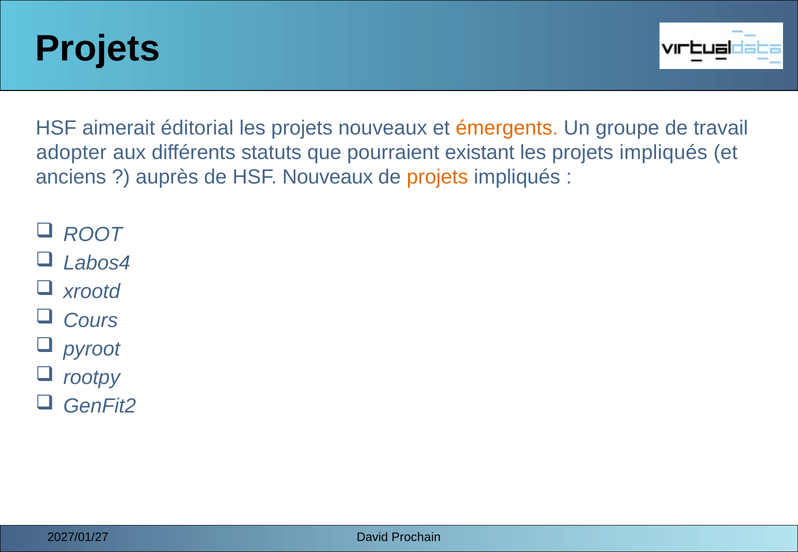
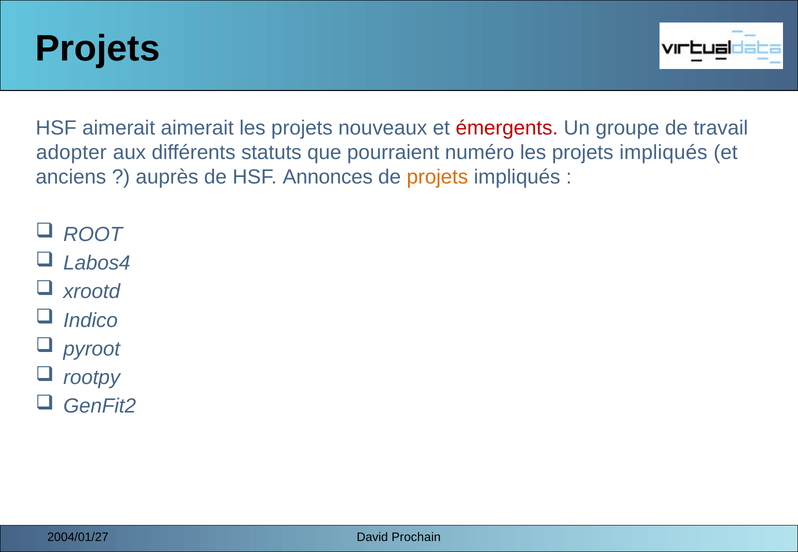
aimerait éditorial: éditorial -> aimerait (197, 128)
émergents colour: orange -> red (507, 128)
existant: existant -> numéro (480, 153)
HSF Nouveaux: Nouveaux -> Annonces (328, 177)
Cours: Cours -> Indico (91, 321)
2027/01/27: 2027/01/27 -> 2004/01/27 (78, 538)
